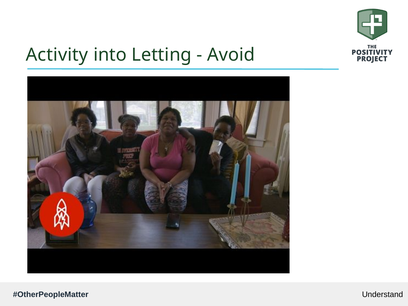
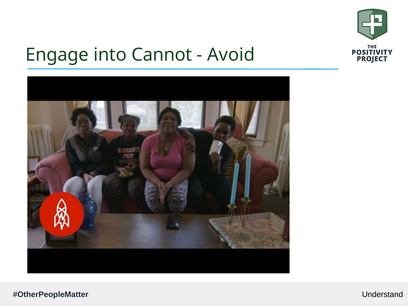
Activity: Activity -> Engage (57, 55)
Letting: Letting -> Cannot (162, 55)
